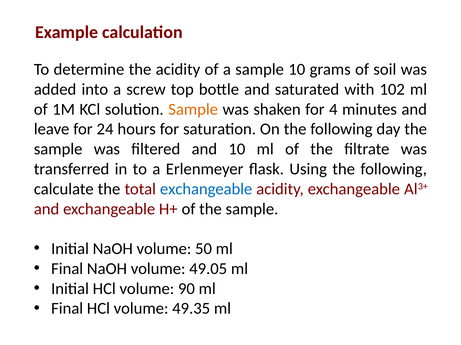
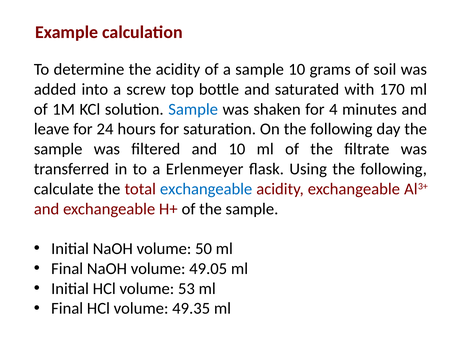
102: 102 -> 170 (392, 90)
Sample colour: orange -> blue (193, 109)
90: 90 -> 53 (186, 289)
